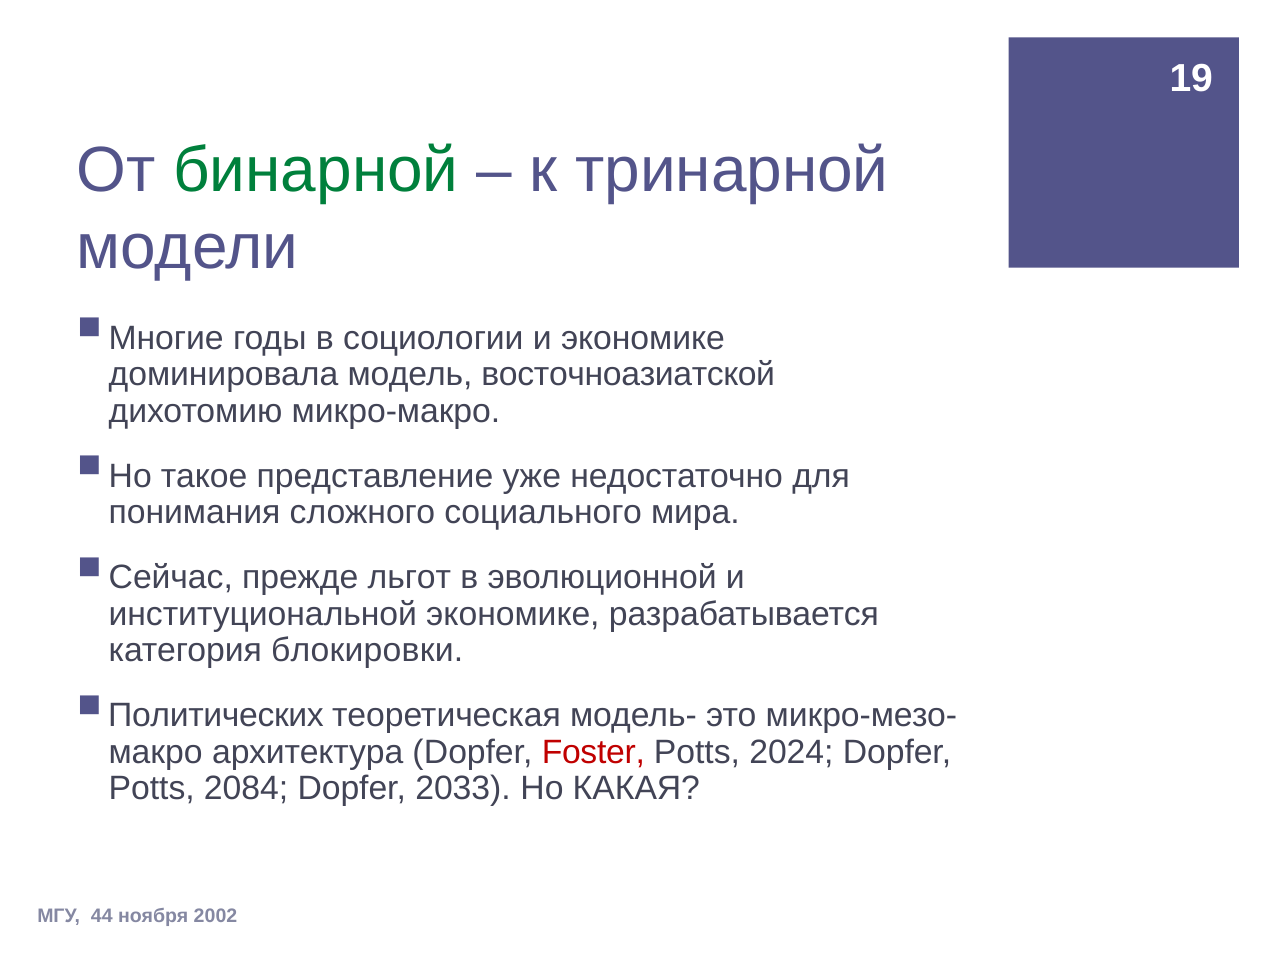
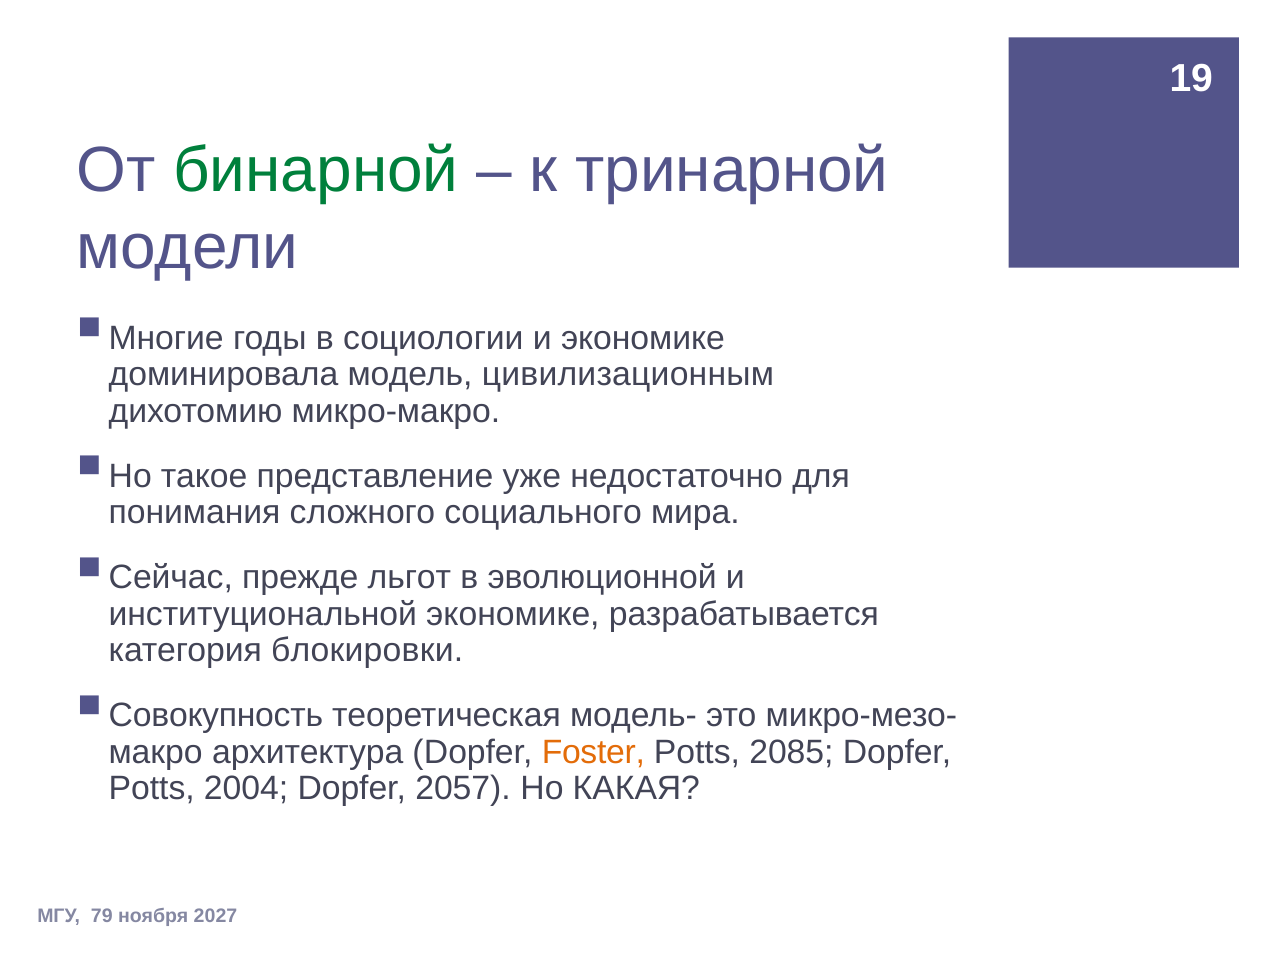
восточноазиатской: восточноазиатской -> цивилизационным (628, 375)
Политических: Политических -> Совокупность (216, 716)
Foster colour: red -> orange (593, 752)
2024: 2024 -> 2085 (791, 752)
2084: 2084 -> 2004 (246, 789)
2033: 2033 -> 2057 (463, 789)
44: 44 -> 79 (102, 916)
2002: 2002 -> 2027 (216, 916)
